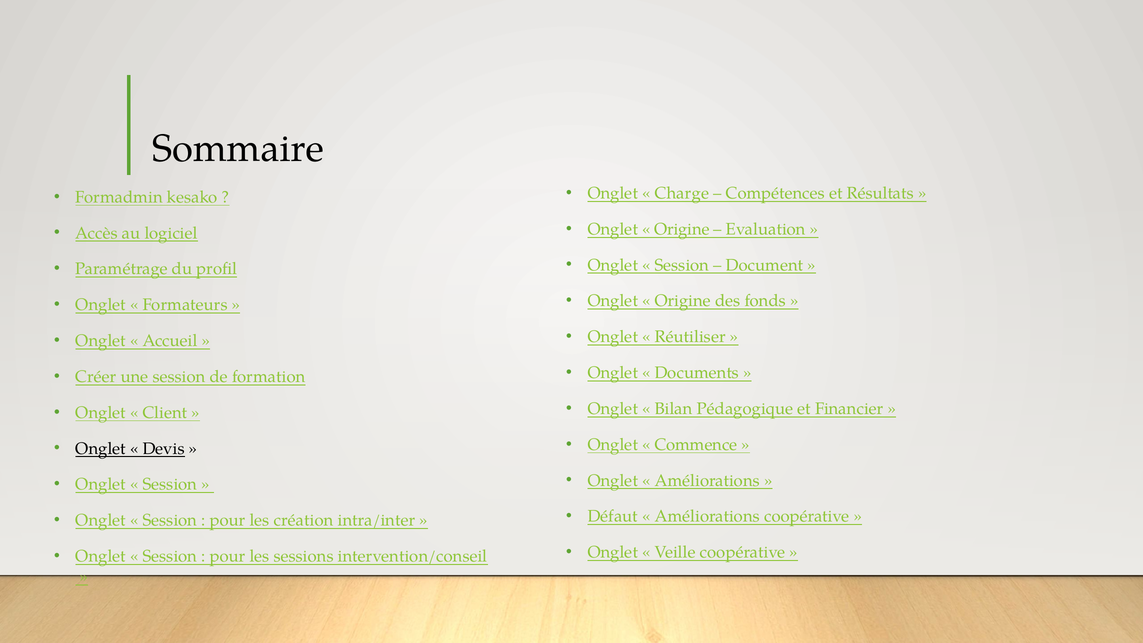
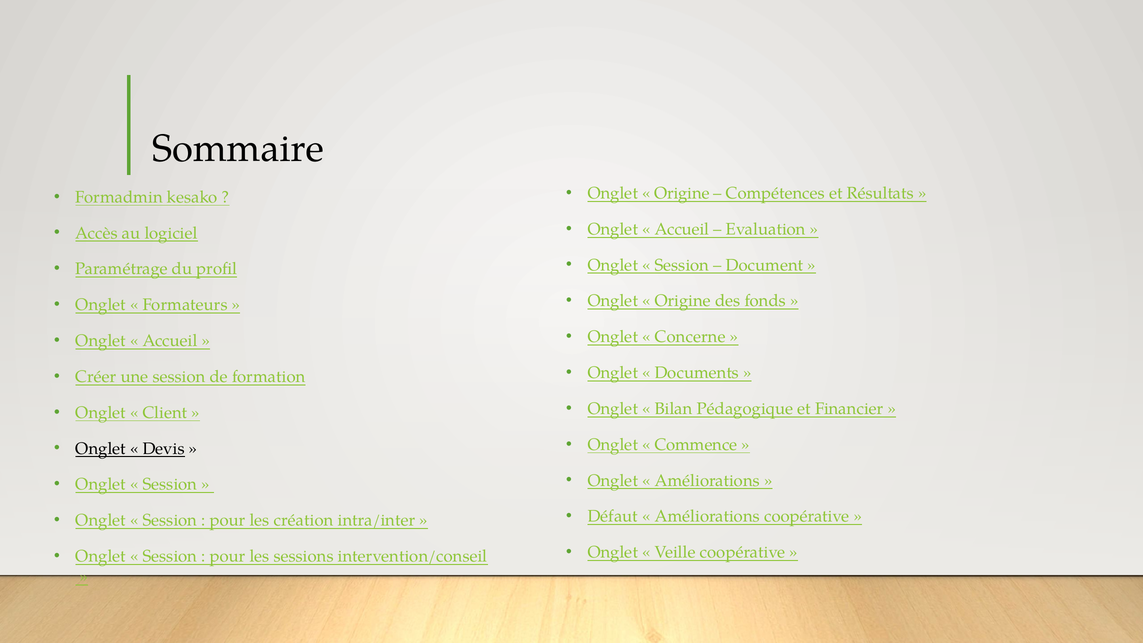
Charge: Charge -> Origine (682, 193)
Origine: Origine -> Accueil (682, 229)
Réutiliser: Réutiliser -> Concerne (690, 337)
